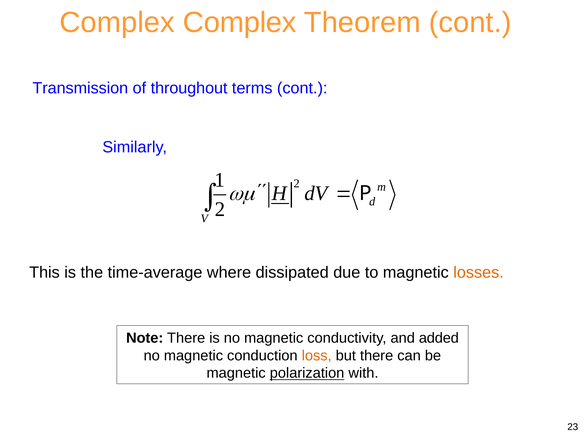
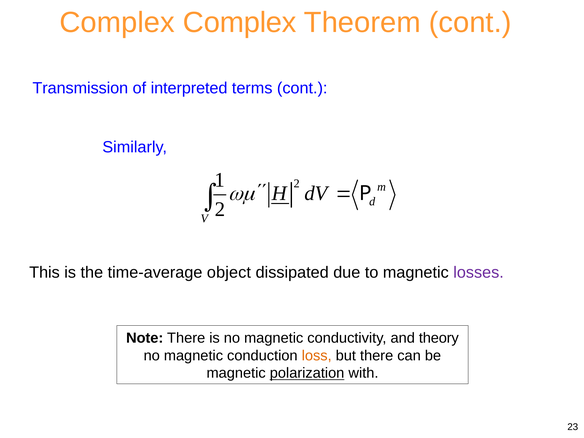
throughout: throughout -> interpreted (189, 88)
where: where -> object (229, 273)
losses colour: orange -> purple (479, 273)
added: added -> theory (439, 338)
